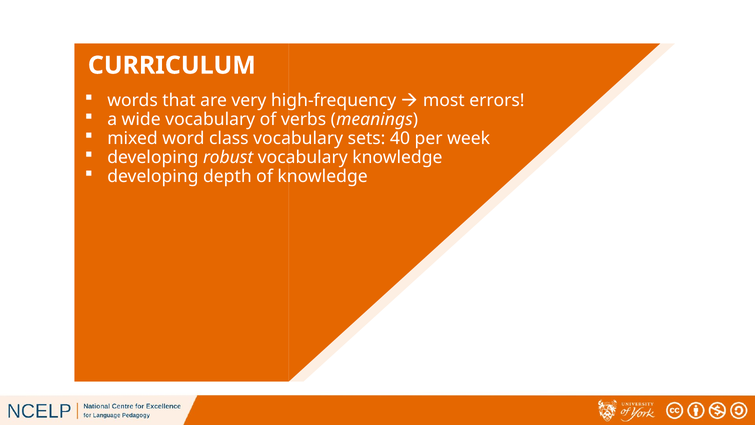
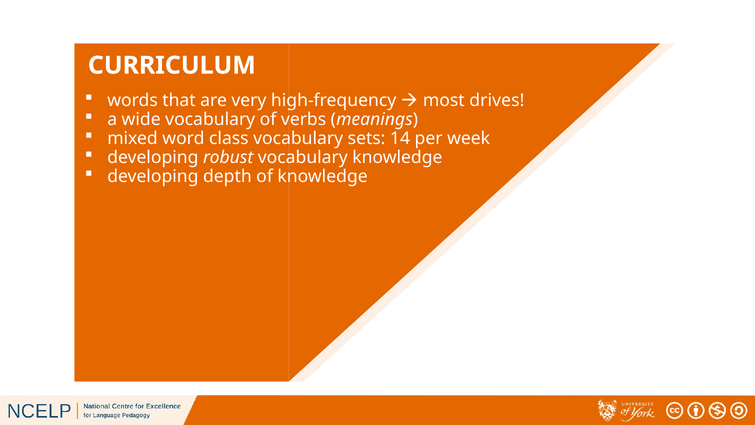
errors: errors -> drives (497, 101)
40: 40 -> 14 (400, 138)
